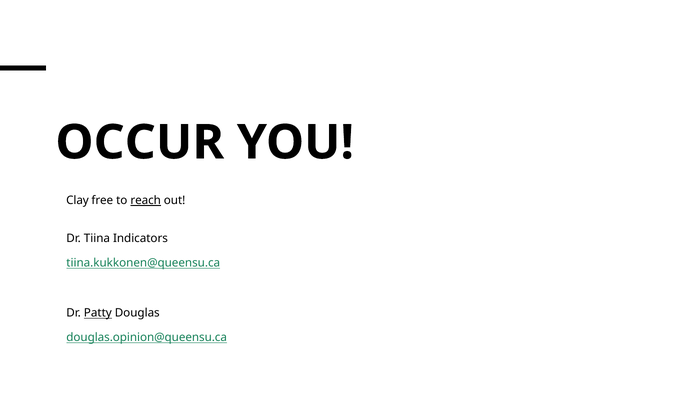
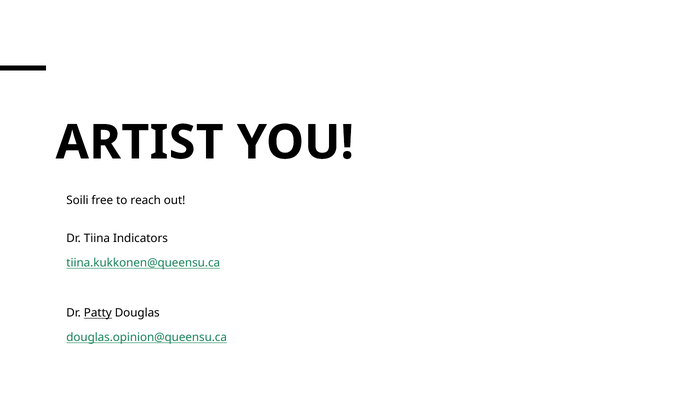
OCCUR: OCCUR -> ARTIST (140, 142)
Clay: Clay -> Soili (77, 200)
reach underline: present -> none (146, 200)
